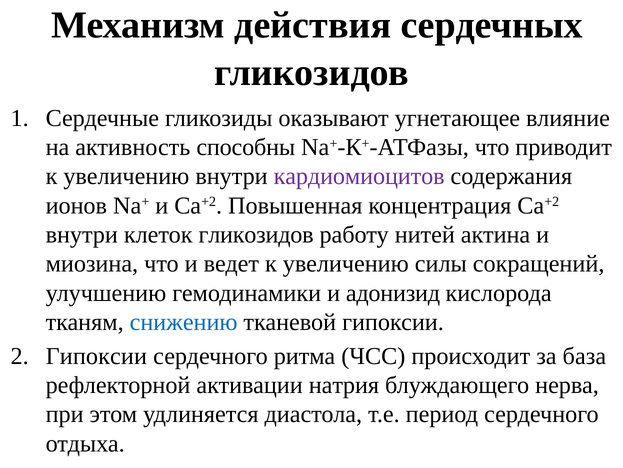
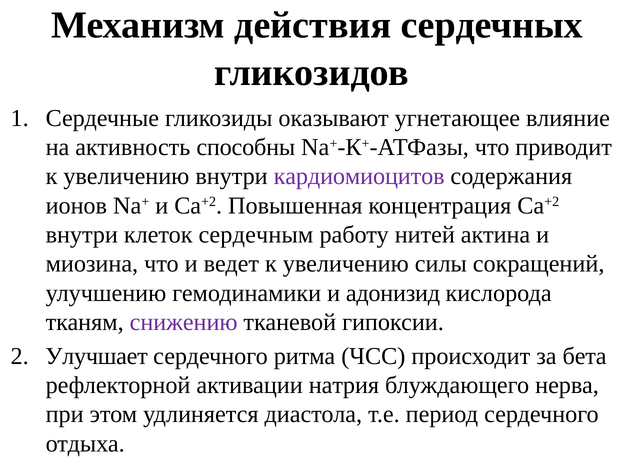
клеток гликозидов: гликозидов -> сердечным (256, 234)
снижению colour: blue -> purple (184, 322)
Гипоксии: Гипоксии -> Улучшает (97, 356)
база: база -> бета (585, 356)
